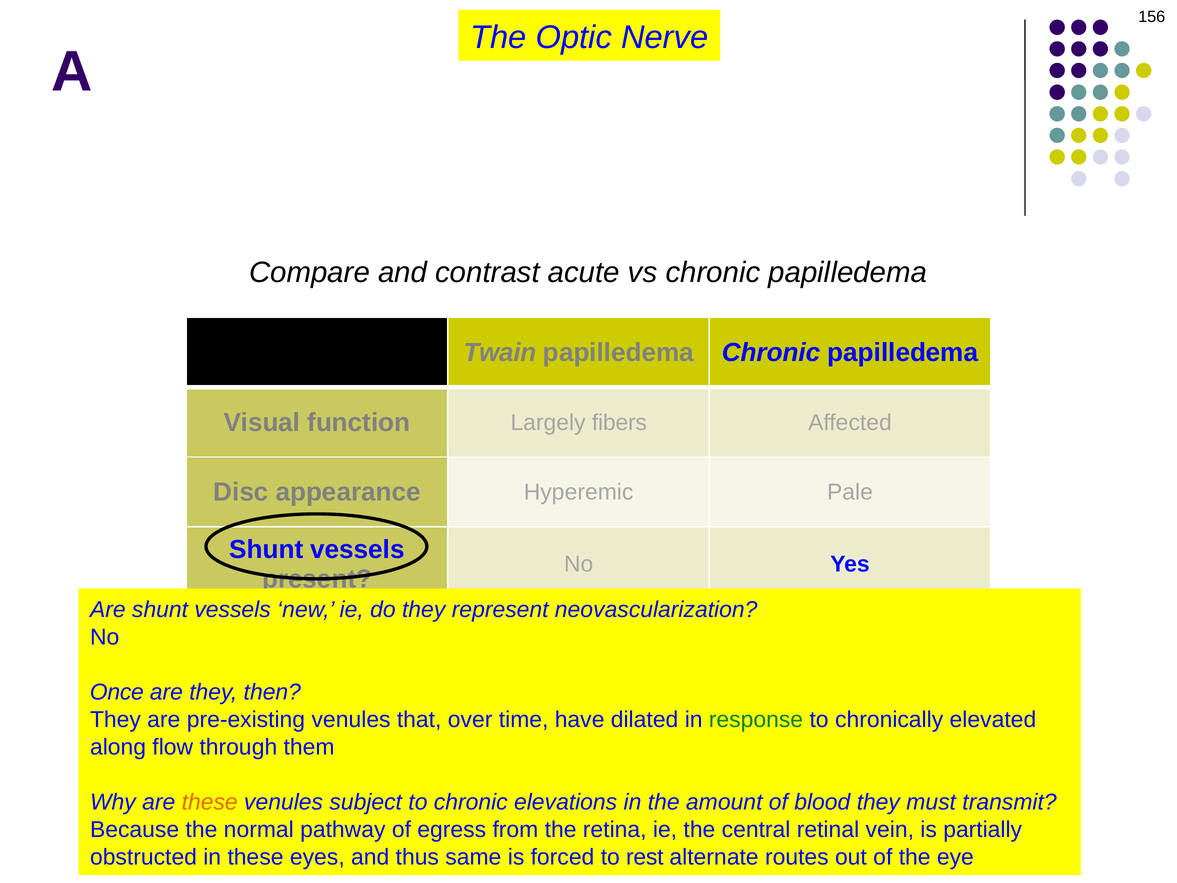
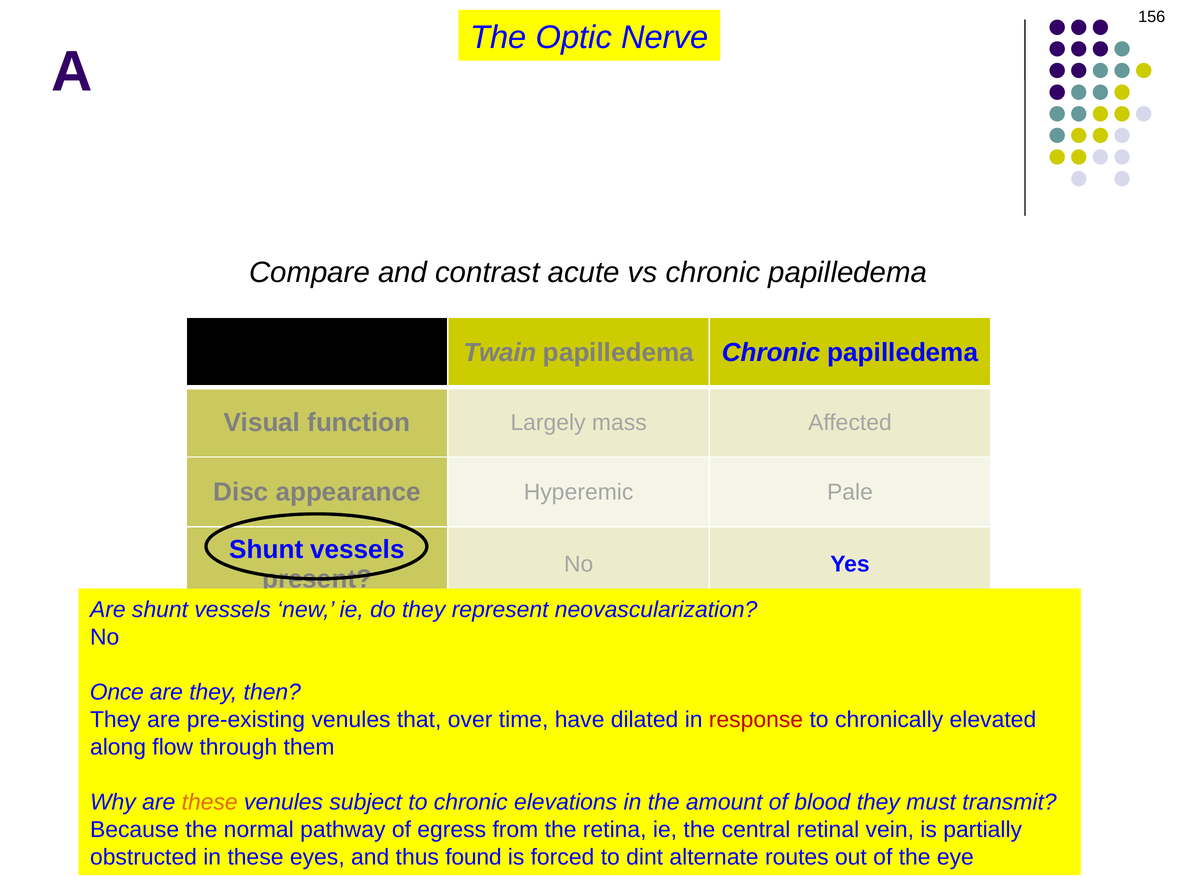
fibers: fibers -> mass (619, 422)
response colour: green -> red (756, 719)
same: same -> found (473, 857)
rest: rest -> dint (645, 857)
